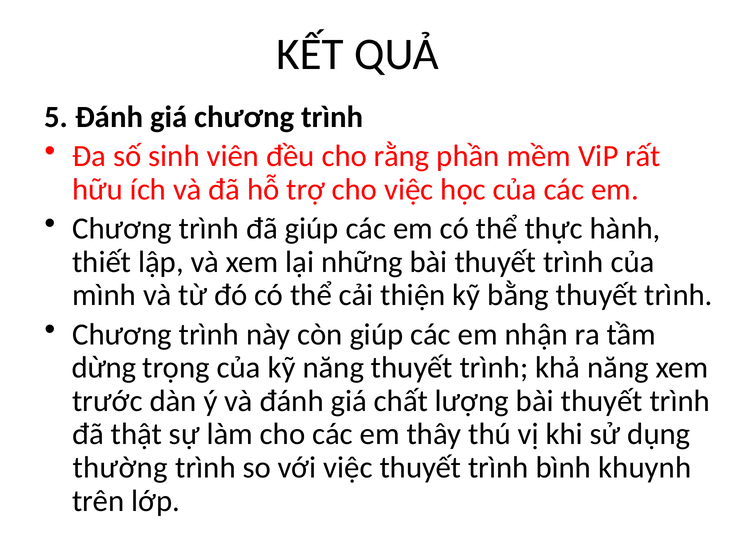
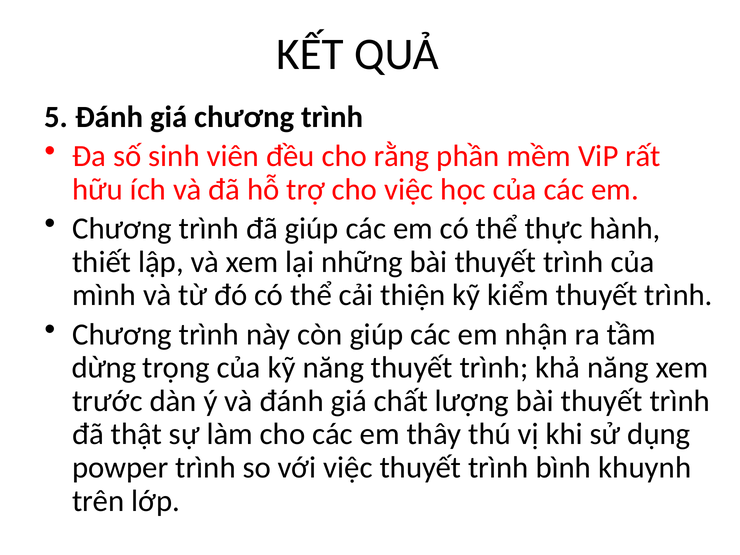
bằng: bằng -> kiểm (518, 295)
thường: thường -> powper (120, 468)
